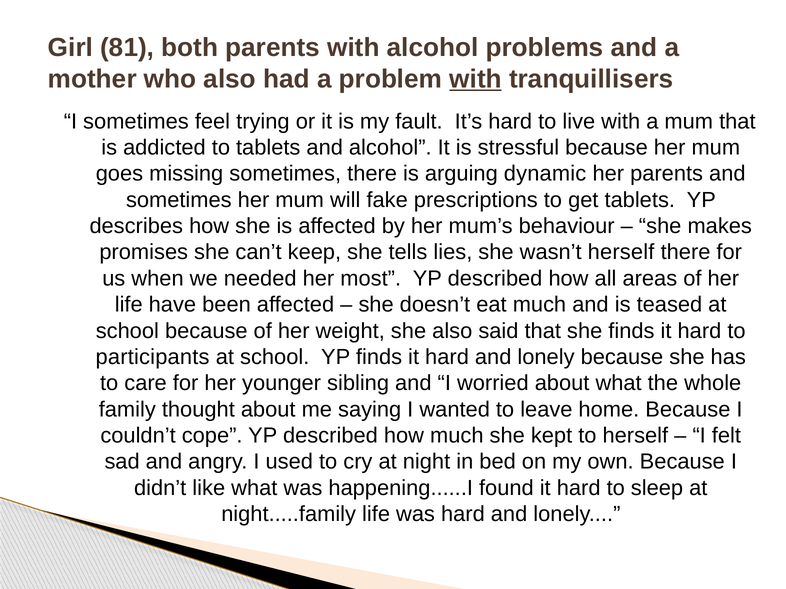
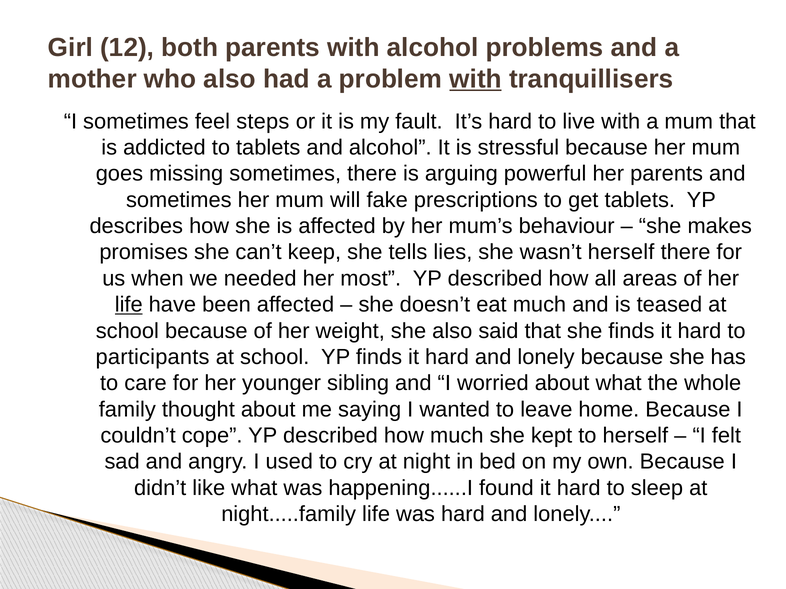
81: 81 -> 12 (127, 48)
trying: trying -> steps (263, 121)
dynamic: dynamic -> powerful (545, 174)
life underline: none -> present (129, 305)
